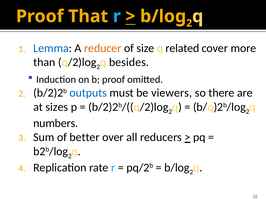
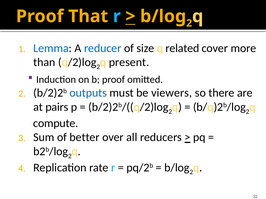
reducer colour: orange -> blue (103, 48)
besides: besides -> present (129, 62)
sizes: sizes -> pairs (57, 107)
numbers: numbers -> compute (56, 123)
